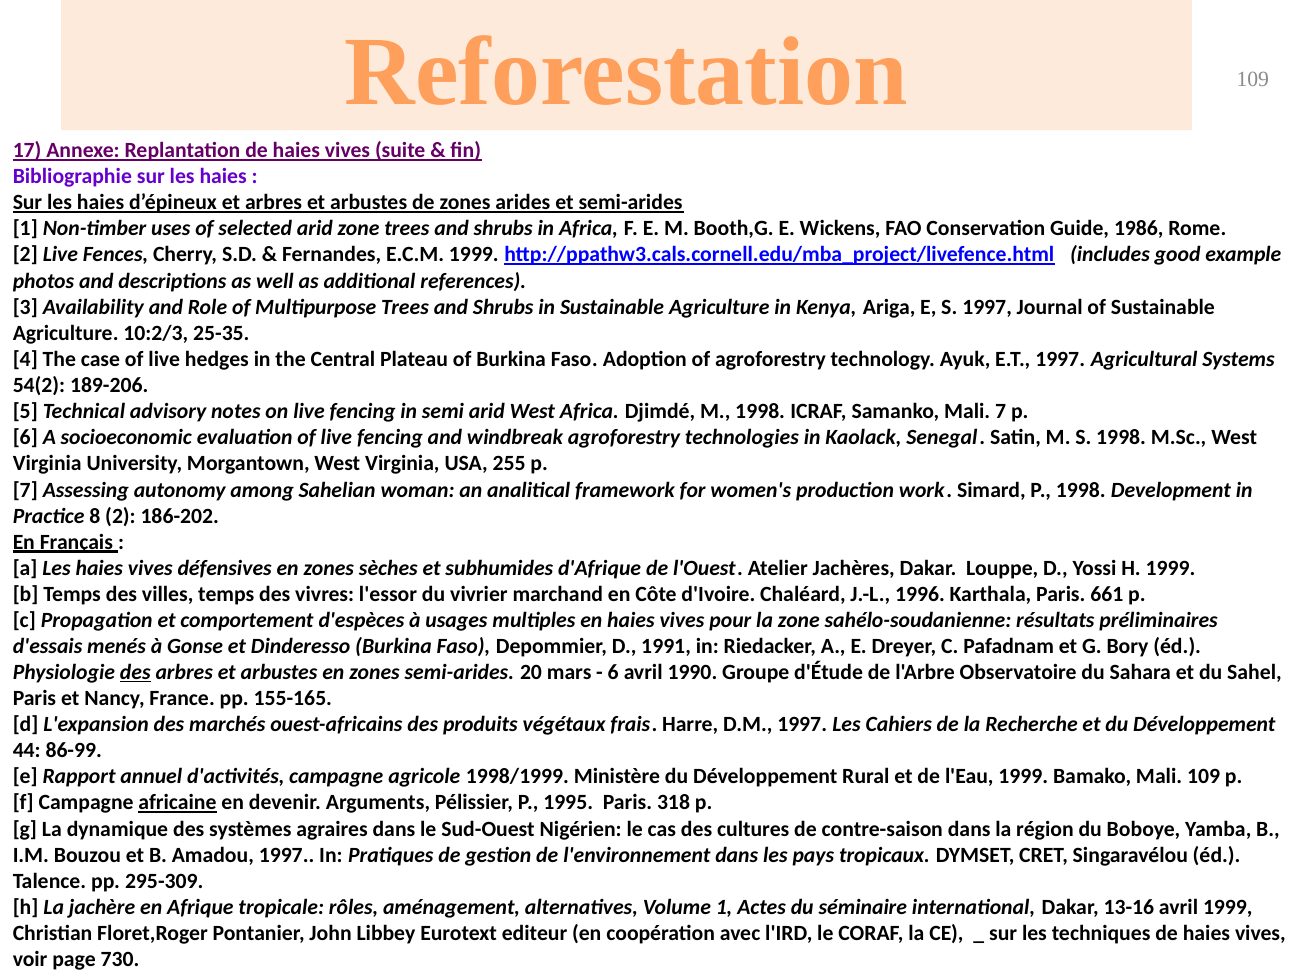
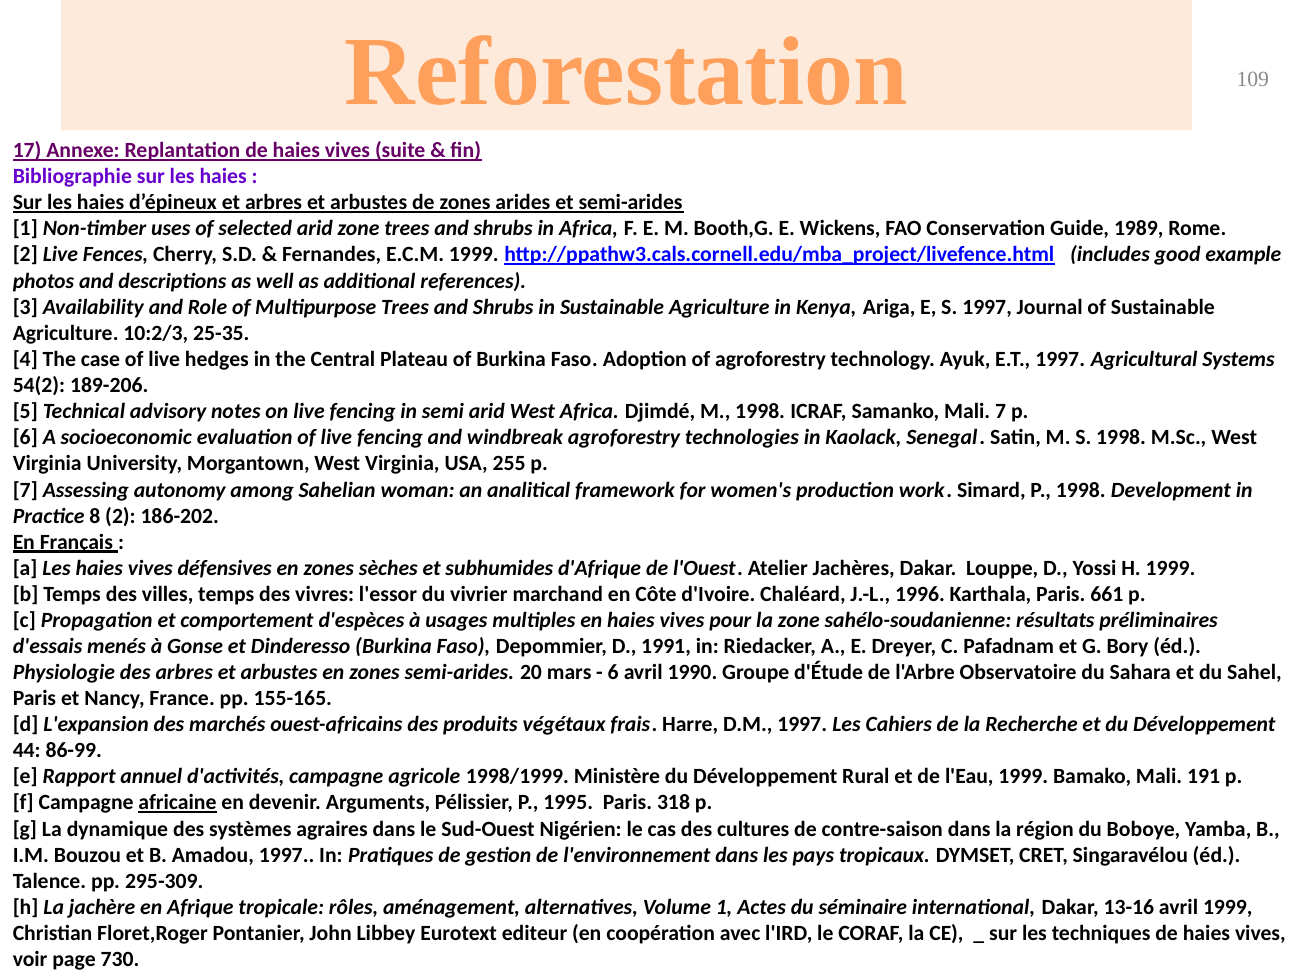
1986: 1986 -> 1989 (1139, 229)
des underline: present -> none (135, 672)
Mali 109: 109 -> 191 (1204, 777)
